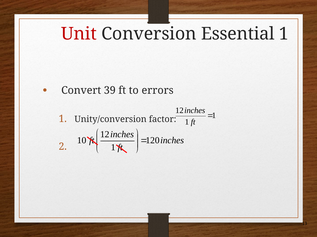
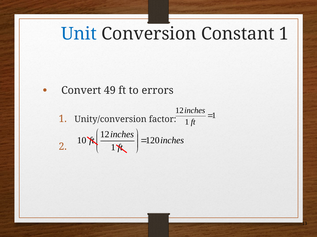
Unit colour: red -> blue (79, 34)
Essential: Essential -> Constant (238, 34)
39: 39 -> 49 (110, 91)
